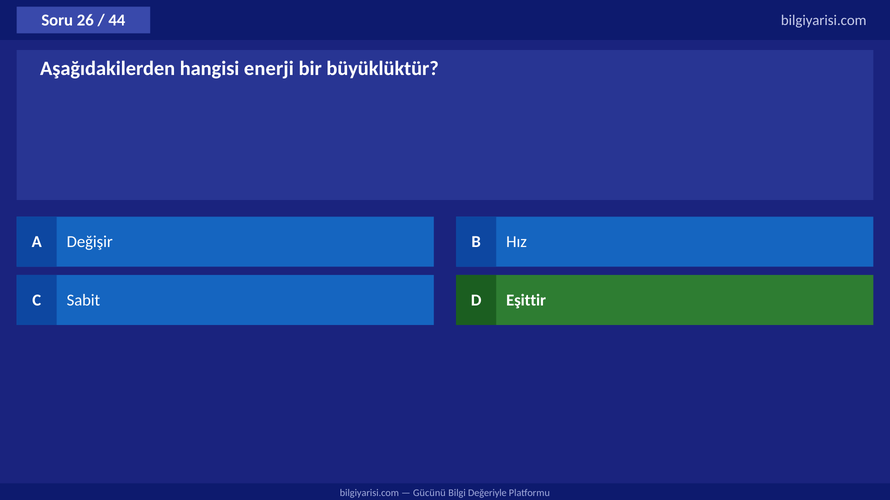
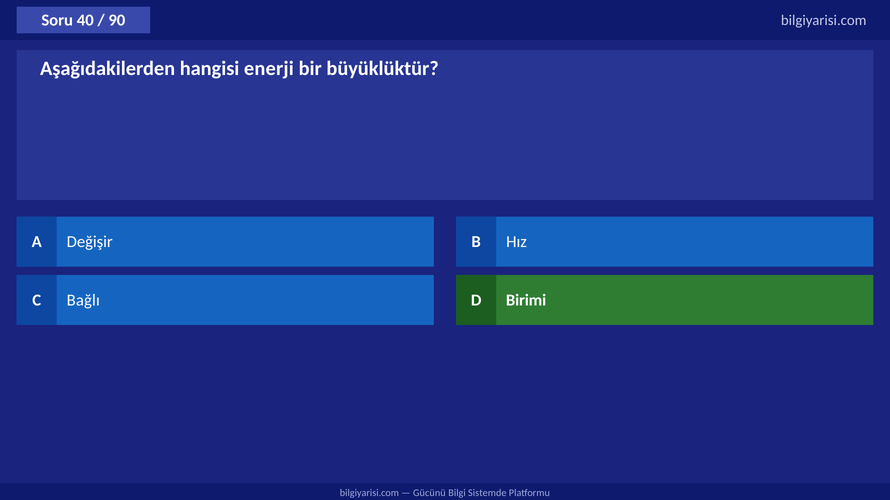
26: 26 -> 40 (85, 20)
44: 44 -> 90 (117, 20)
Sabit: Sabit -> Bağlı (83, 301)
Eşittir: Eşittir -> Birimi (526, 301)
Değeriyle: Değeriyle -> Sistemde (487, 494)
